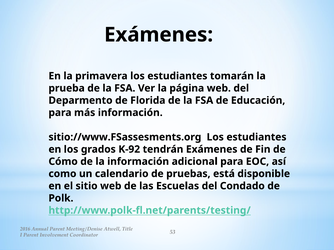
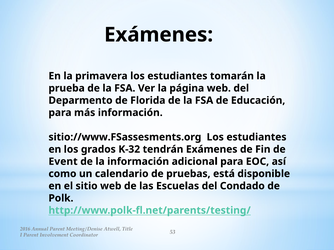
K-92: K-92 -> K-32 (129, 150)
Cómo: Cómo -> Event (63, 162)
